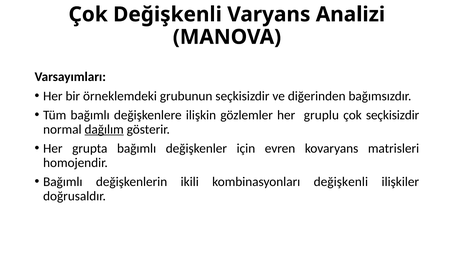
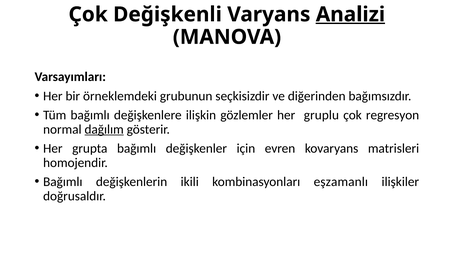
Analizi underline: none -> present (350, 14)
çok seçkisizdir: seçkisizdir -> regresyon (393, 115)
kombinasyonları değişkenli: değişkenli -> eşzamanlı (341, 181)
